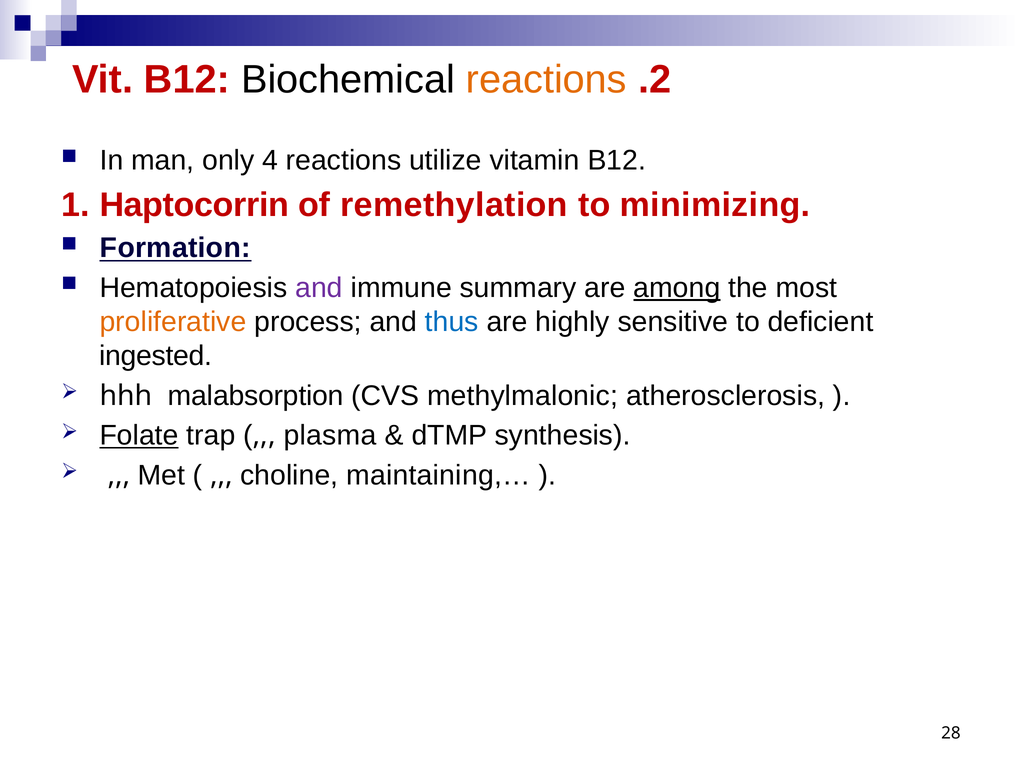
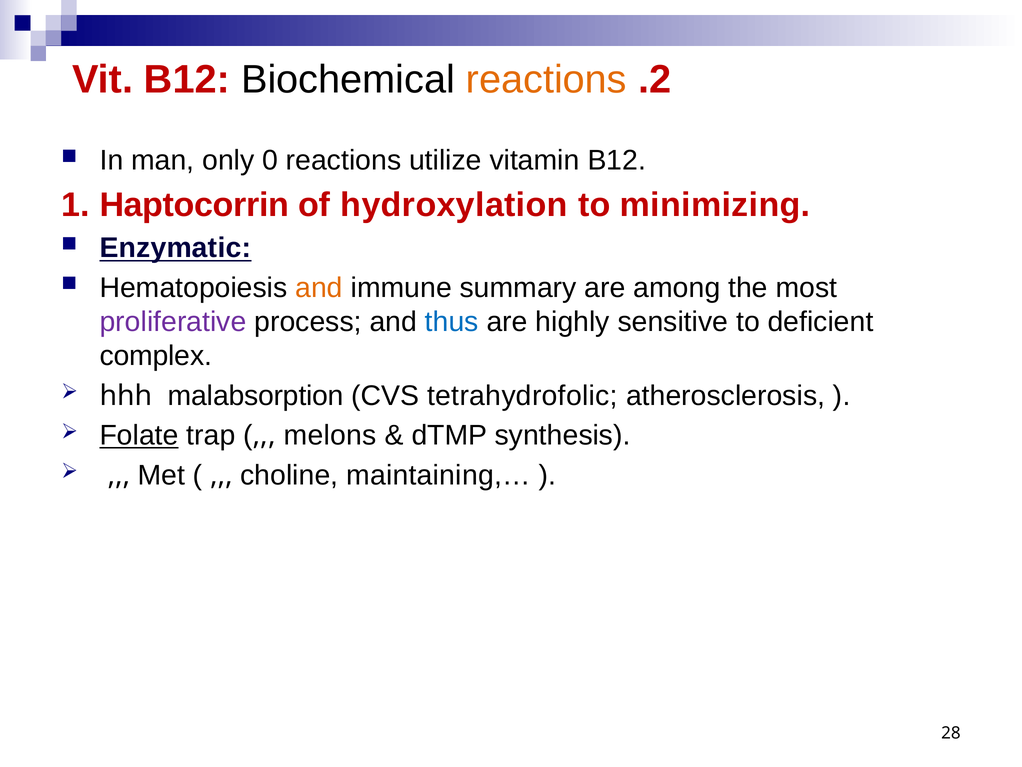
4: 4 -> 0 (270, 160)
remethylation: remethylation -> hydroxylation (454, 205)
Formation: Formation -> Enzymatic (175, 248)
and colour: purple -> orange (319, 288)
among underline: present -> none (677, 288)
proliferative colour: orange -> purple (173, 322)
ingested: ingested -> complex (156, 356)
methylmalonic: methylmalonic -> tetrahydrofolic (522, 396)
plasma: plasma -> melons (330, 435)
